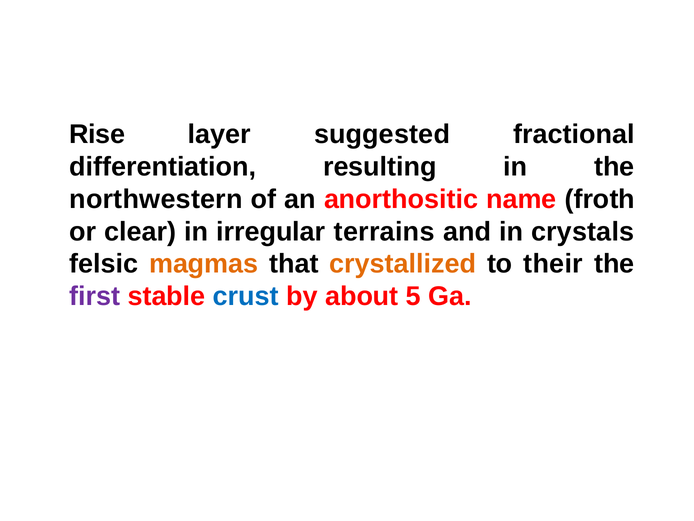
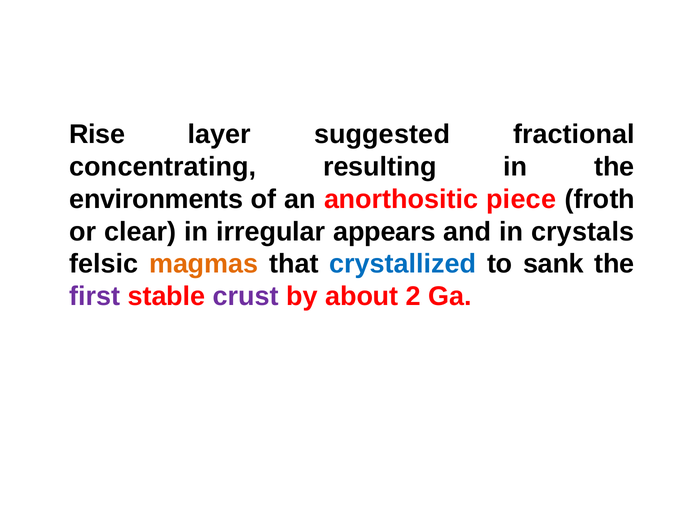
differentiation: differentiation -> concentrating (163, 167)
northwestern: northwestern -> environments (156, 199)
name: name -> piece (521, 199)
terrains: terrains -> appears (385, 231)
crystallized colour: orange -> blue (403, 264)
their: their -> sank (553, 264)
crust colour: blue -> purple (246, 296)
5: 5 -> 2 (413, 296)
